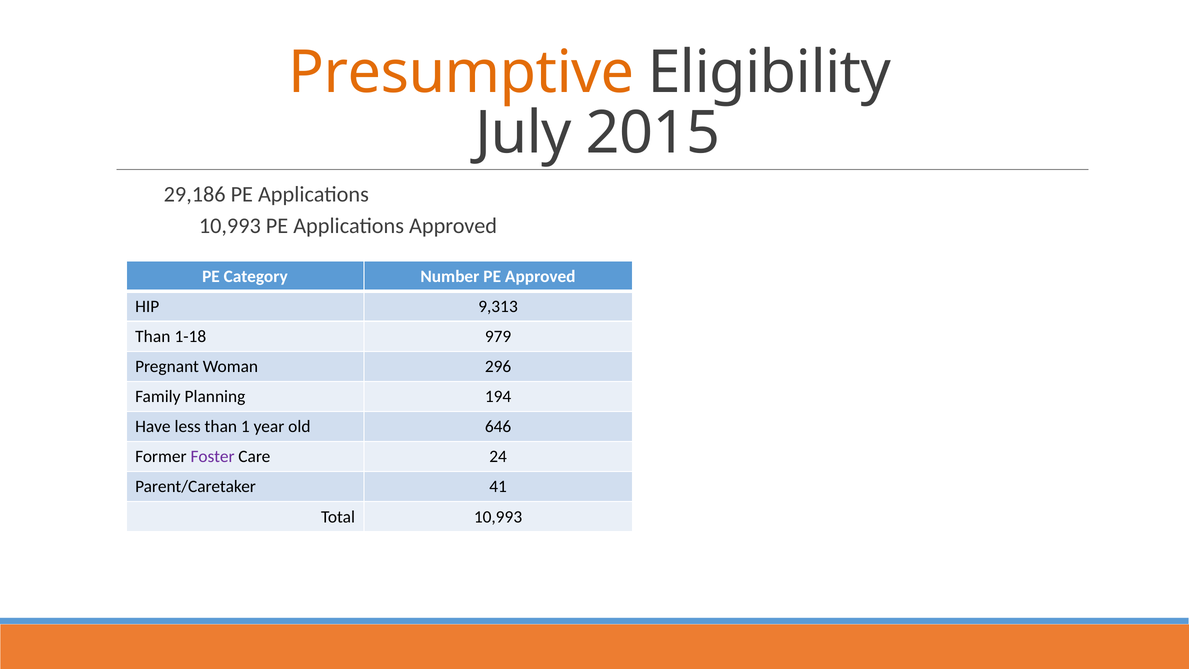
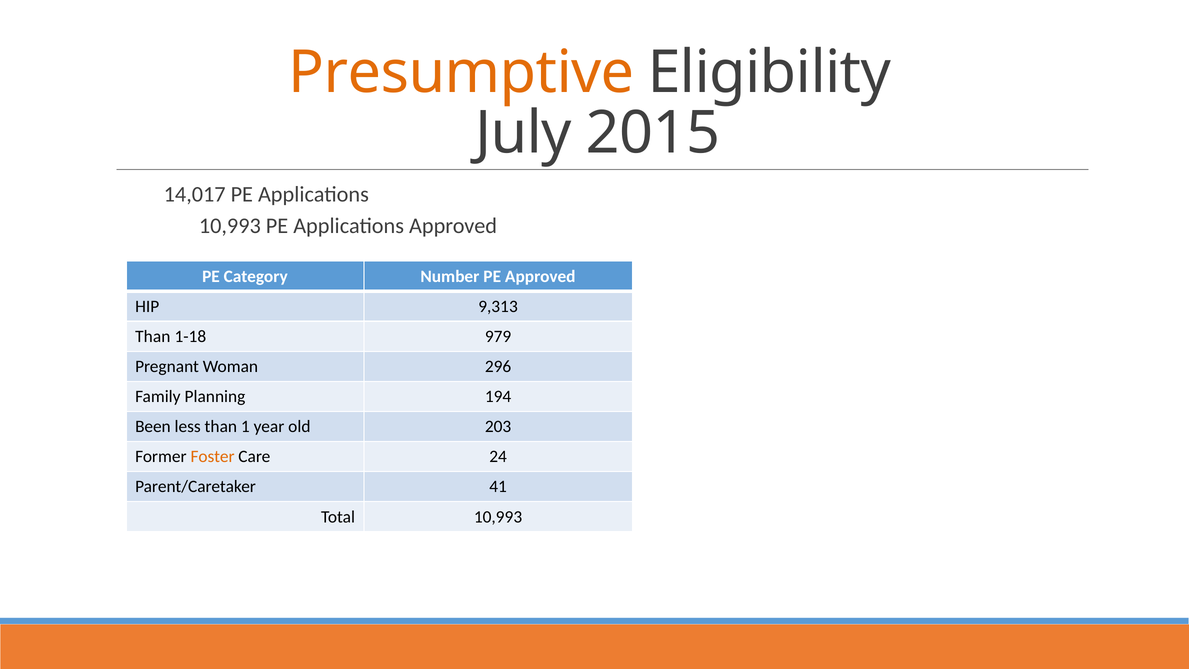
29,186: 29,186 -> 14,017 (195, 194)
Have: Have -> Been (153, 427)
646: 646 -> 203 (498, 427)
Foster colour: purple -> orange (213, 457)
